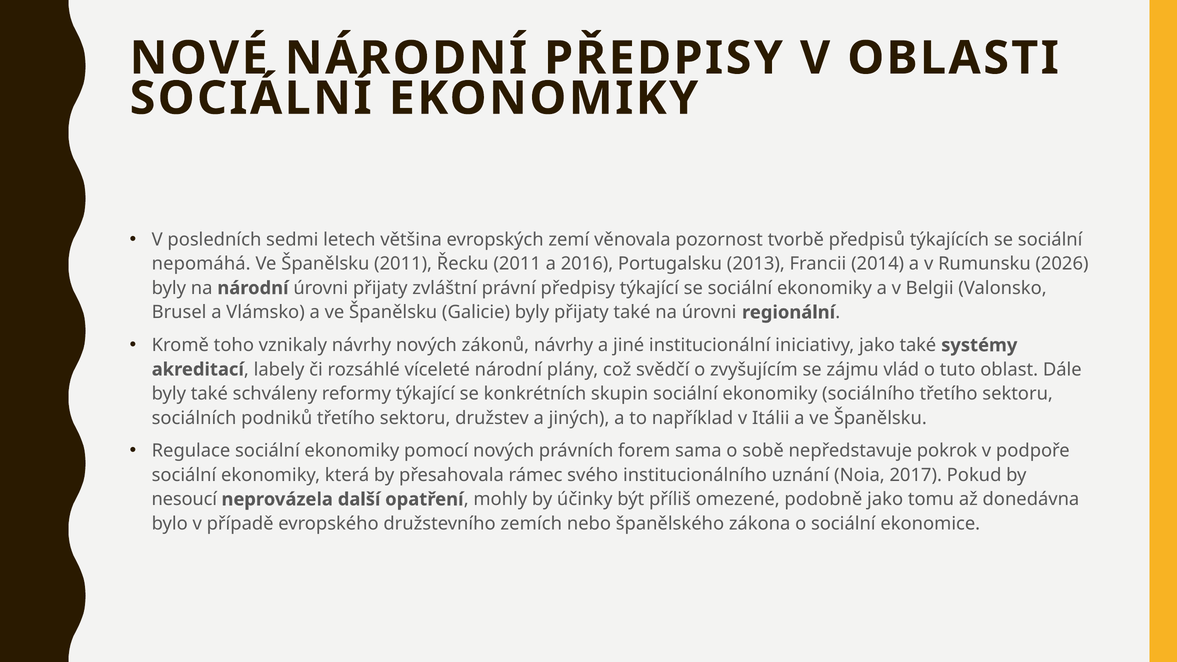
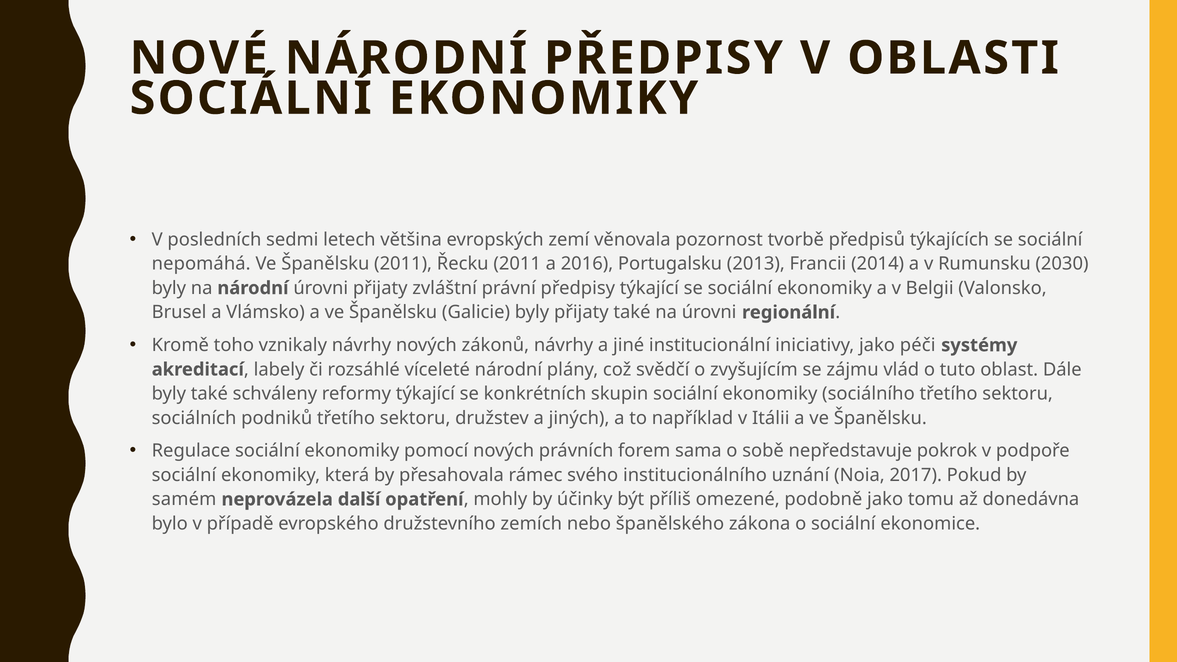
2026: 2026 -> 2030 (1062, 264)
jako také: také -> péči (918, 345)
nesoucí: nesoucí -> samém (184, 499)
